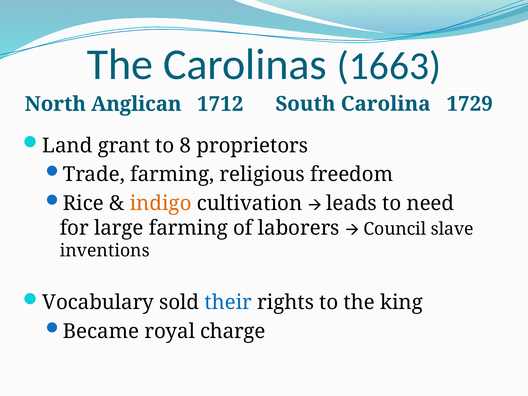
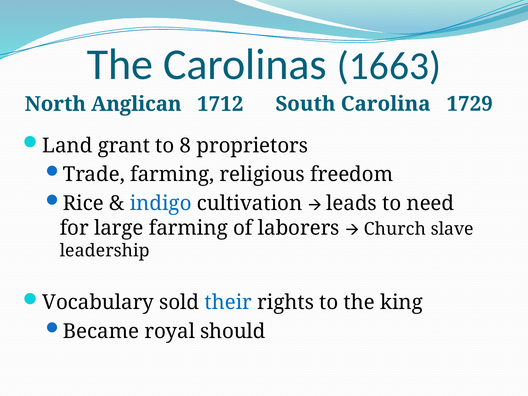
indigo colour: orange -> blue (161, 203)
Council: Council -> Church (395, 229)
inventions: inventions -> leadership (105, 251)
charge: charge -> should (233, 331)
